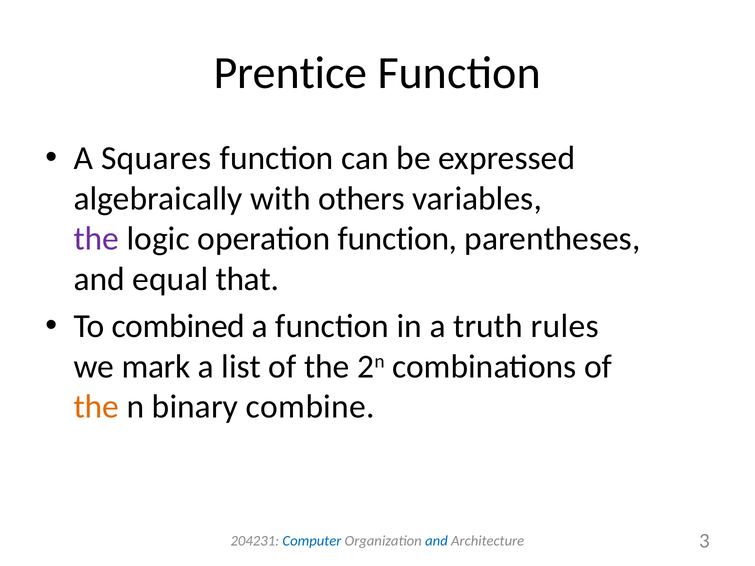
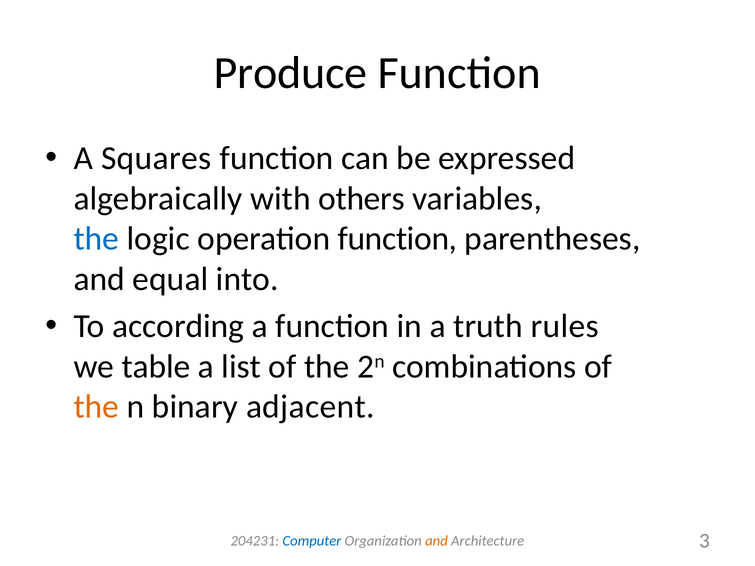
Prentice: Prentice -> Produce (290, 73)
the colour: purple -> blue (96, 239)
that: that -> into (247, 279)
combined: combined -> according (178, 326)
mark: mark -> table (156, 367)
combine: combine -> adjacent (310, 407)
and colour: blue -> orange (436, 541)
